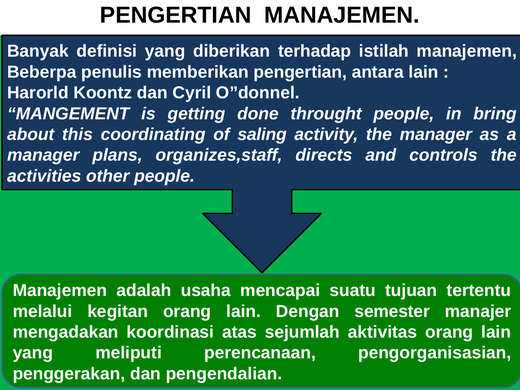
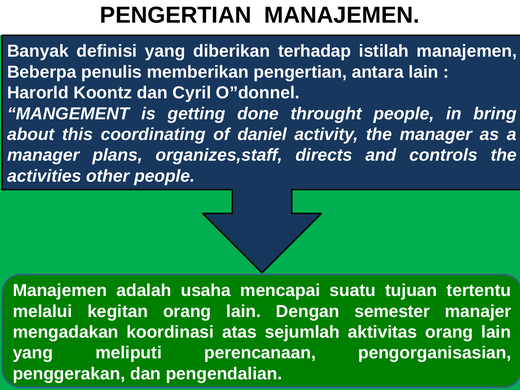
saling: saling -> daniel (262, 134)
